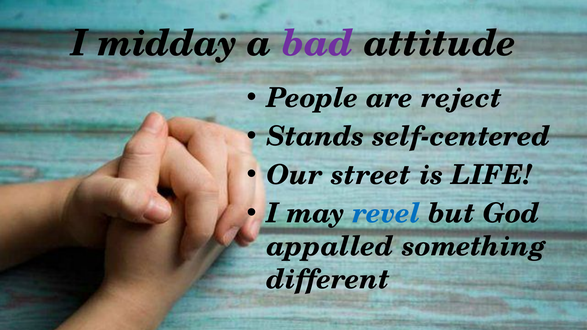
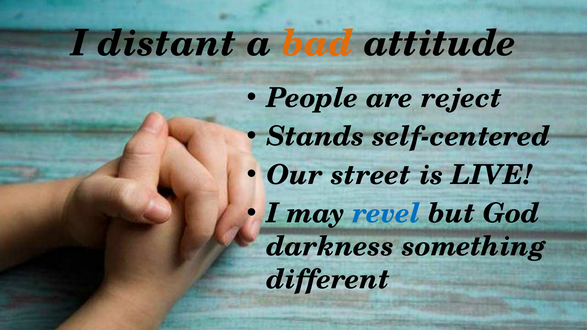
midday: midday -> distant (167, 43)
bad colour: purple -> orange (317, 43)
LIFE: LIFE -> LIVE (492, 175)
appalled: appalled -> darkness (330, 247)
